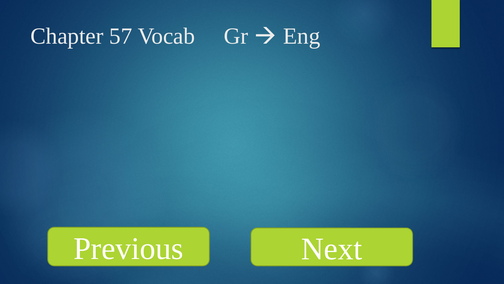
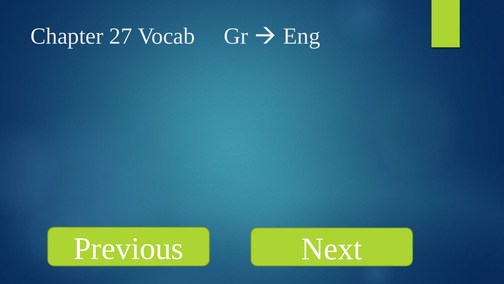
57: 57 -> 27 (121, 36)
